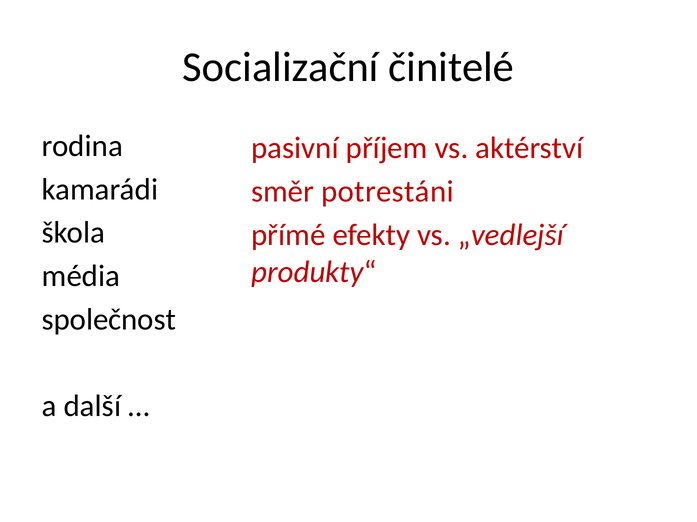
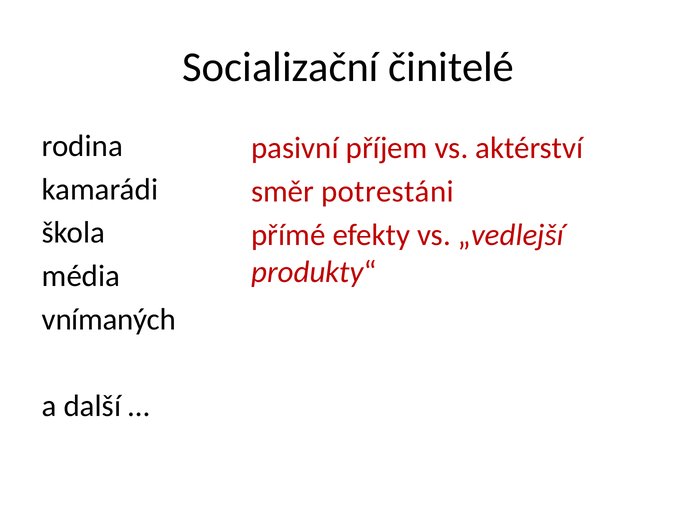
společnost: společnost -> vnímaných (109, 320)
